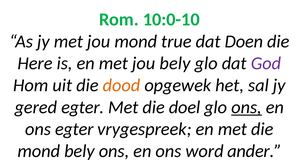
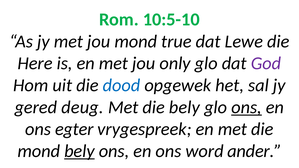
10:0-10: 10:0-10 -> 10:5-10 (171, 20)
Doen: Doen -> Lewe (244, 41)
jou bely: bely -> only (175, 63)
dood colour: orange -> blue (122, 85)
gered egter: egter -> deug (82, 107)
die doel: doel -> bely (184, 107)
bely underline: none -> present (79, 151)
